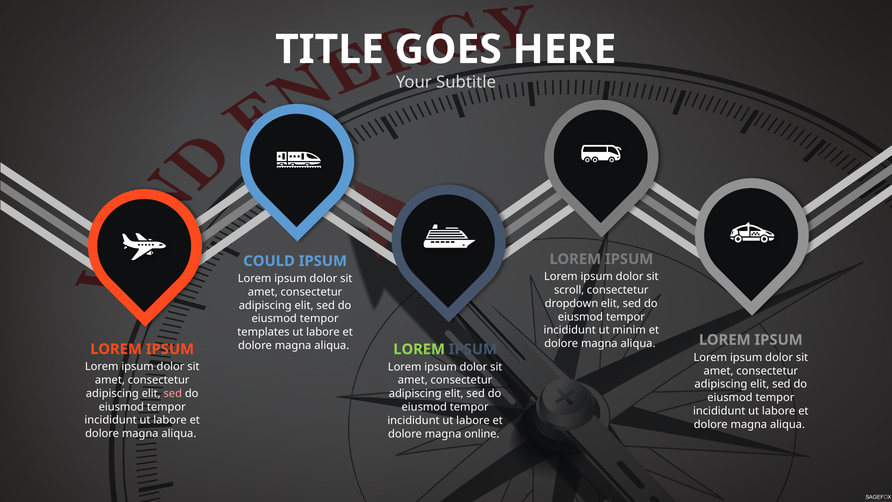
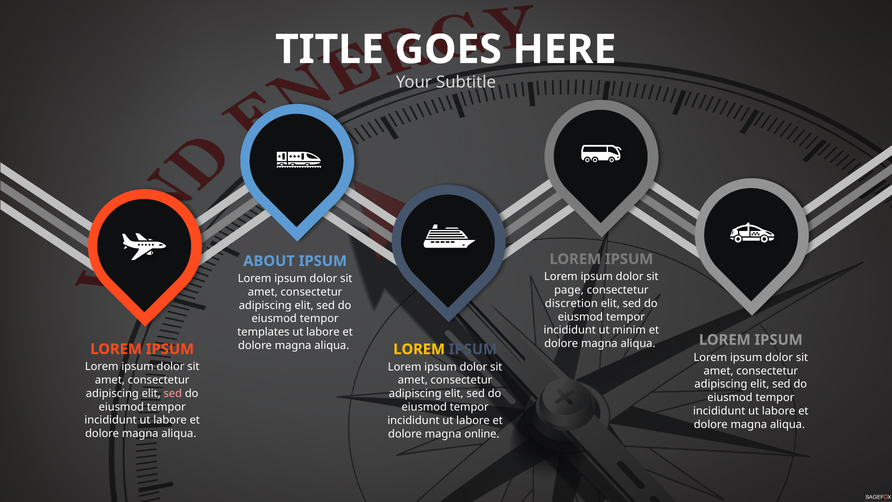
COULD: COULD -> ABOUT (269, 261)
scroll: scroll -> page (569, 290)
dropdown: dropdown -> discretion (571, 303)
LOREM colour: light green -> yellow (419, 349)
